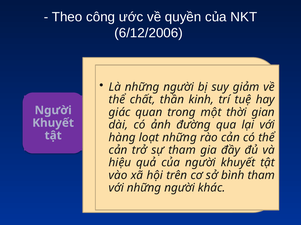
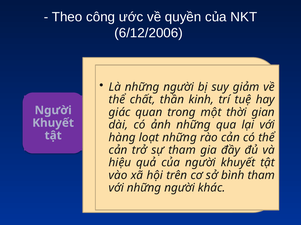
ảnh đường: đường -> những (193, 125)
